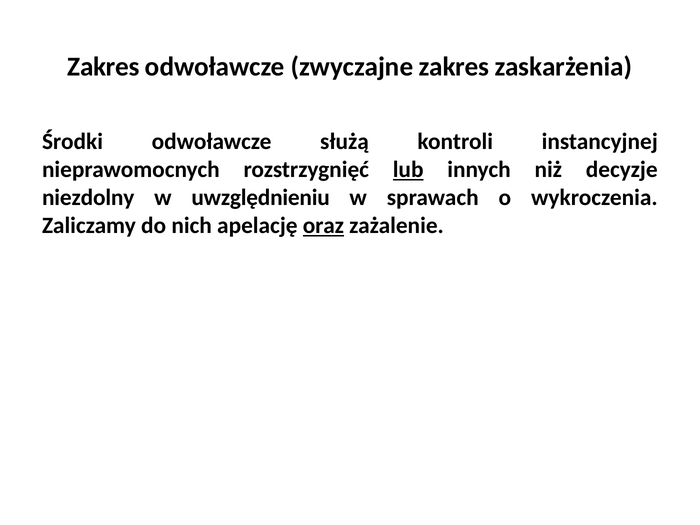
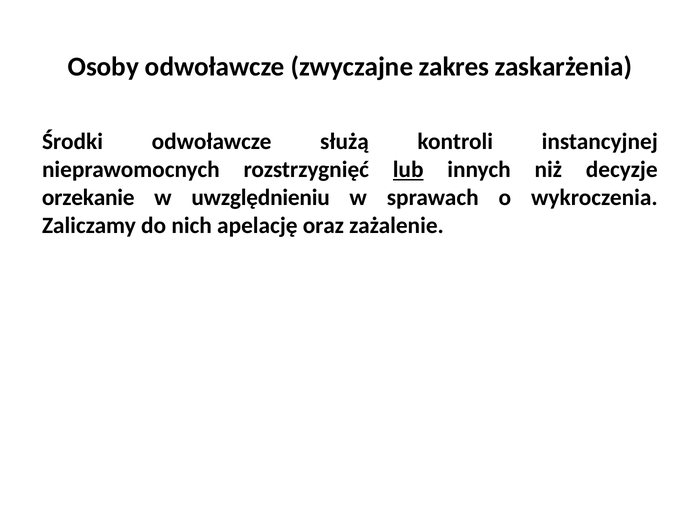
Zakres: Zakres -> Osoby (103, 67)
niezdolny: niezdolny -> orzekanie (88, 198)
oraz underline: present -> none (323, 226)
